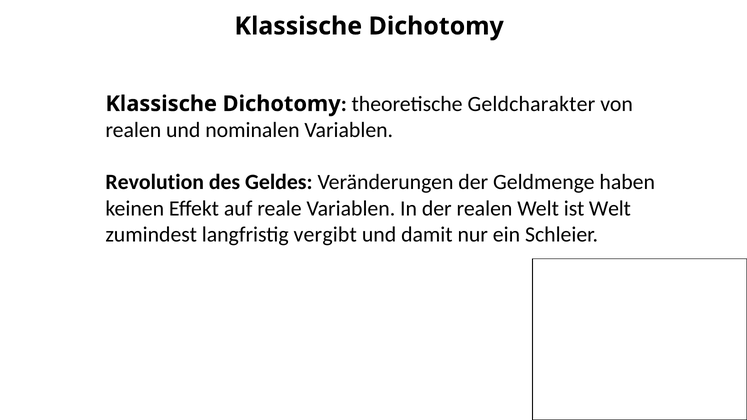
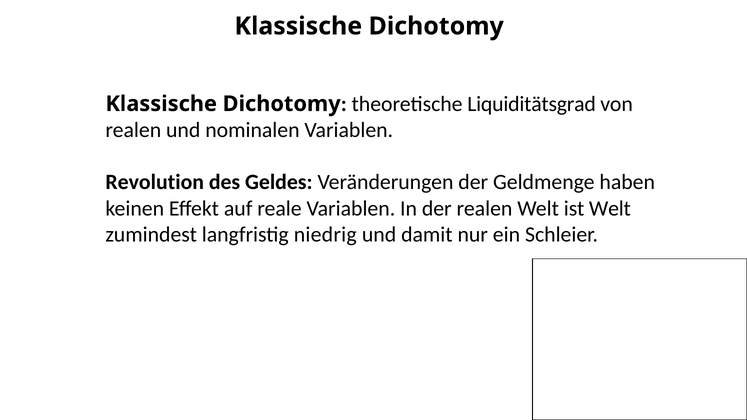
Geldcharakter: Geldcharakter -> Liquiditätsgrad (532, 104)
vergibt: vergibt -> niedrig (325, 235)
